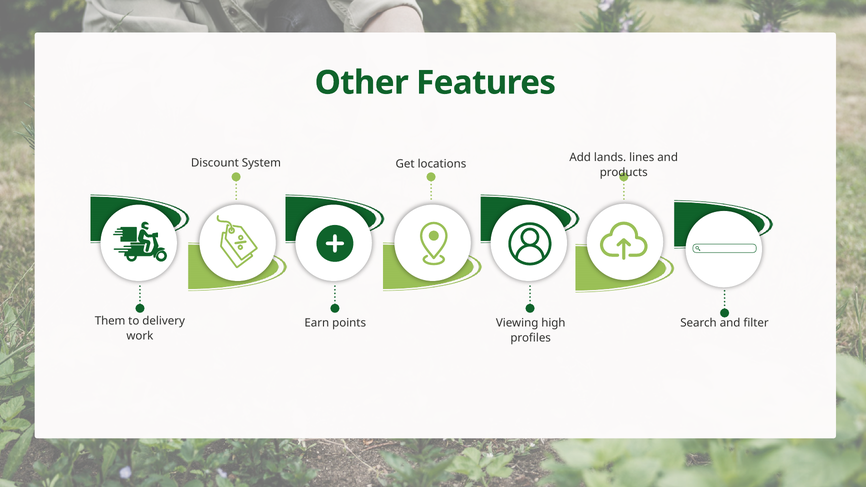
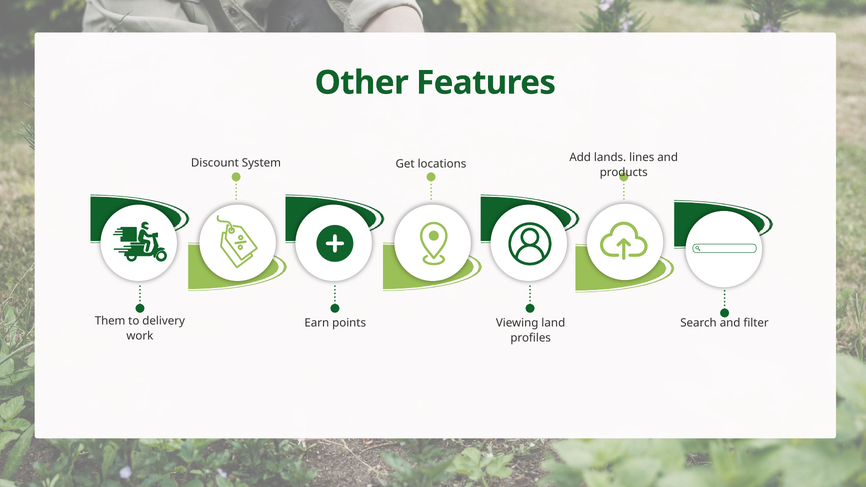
high: high -> land (553, 323)
